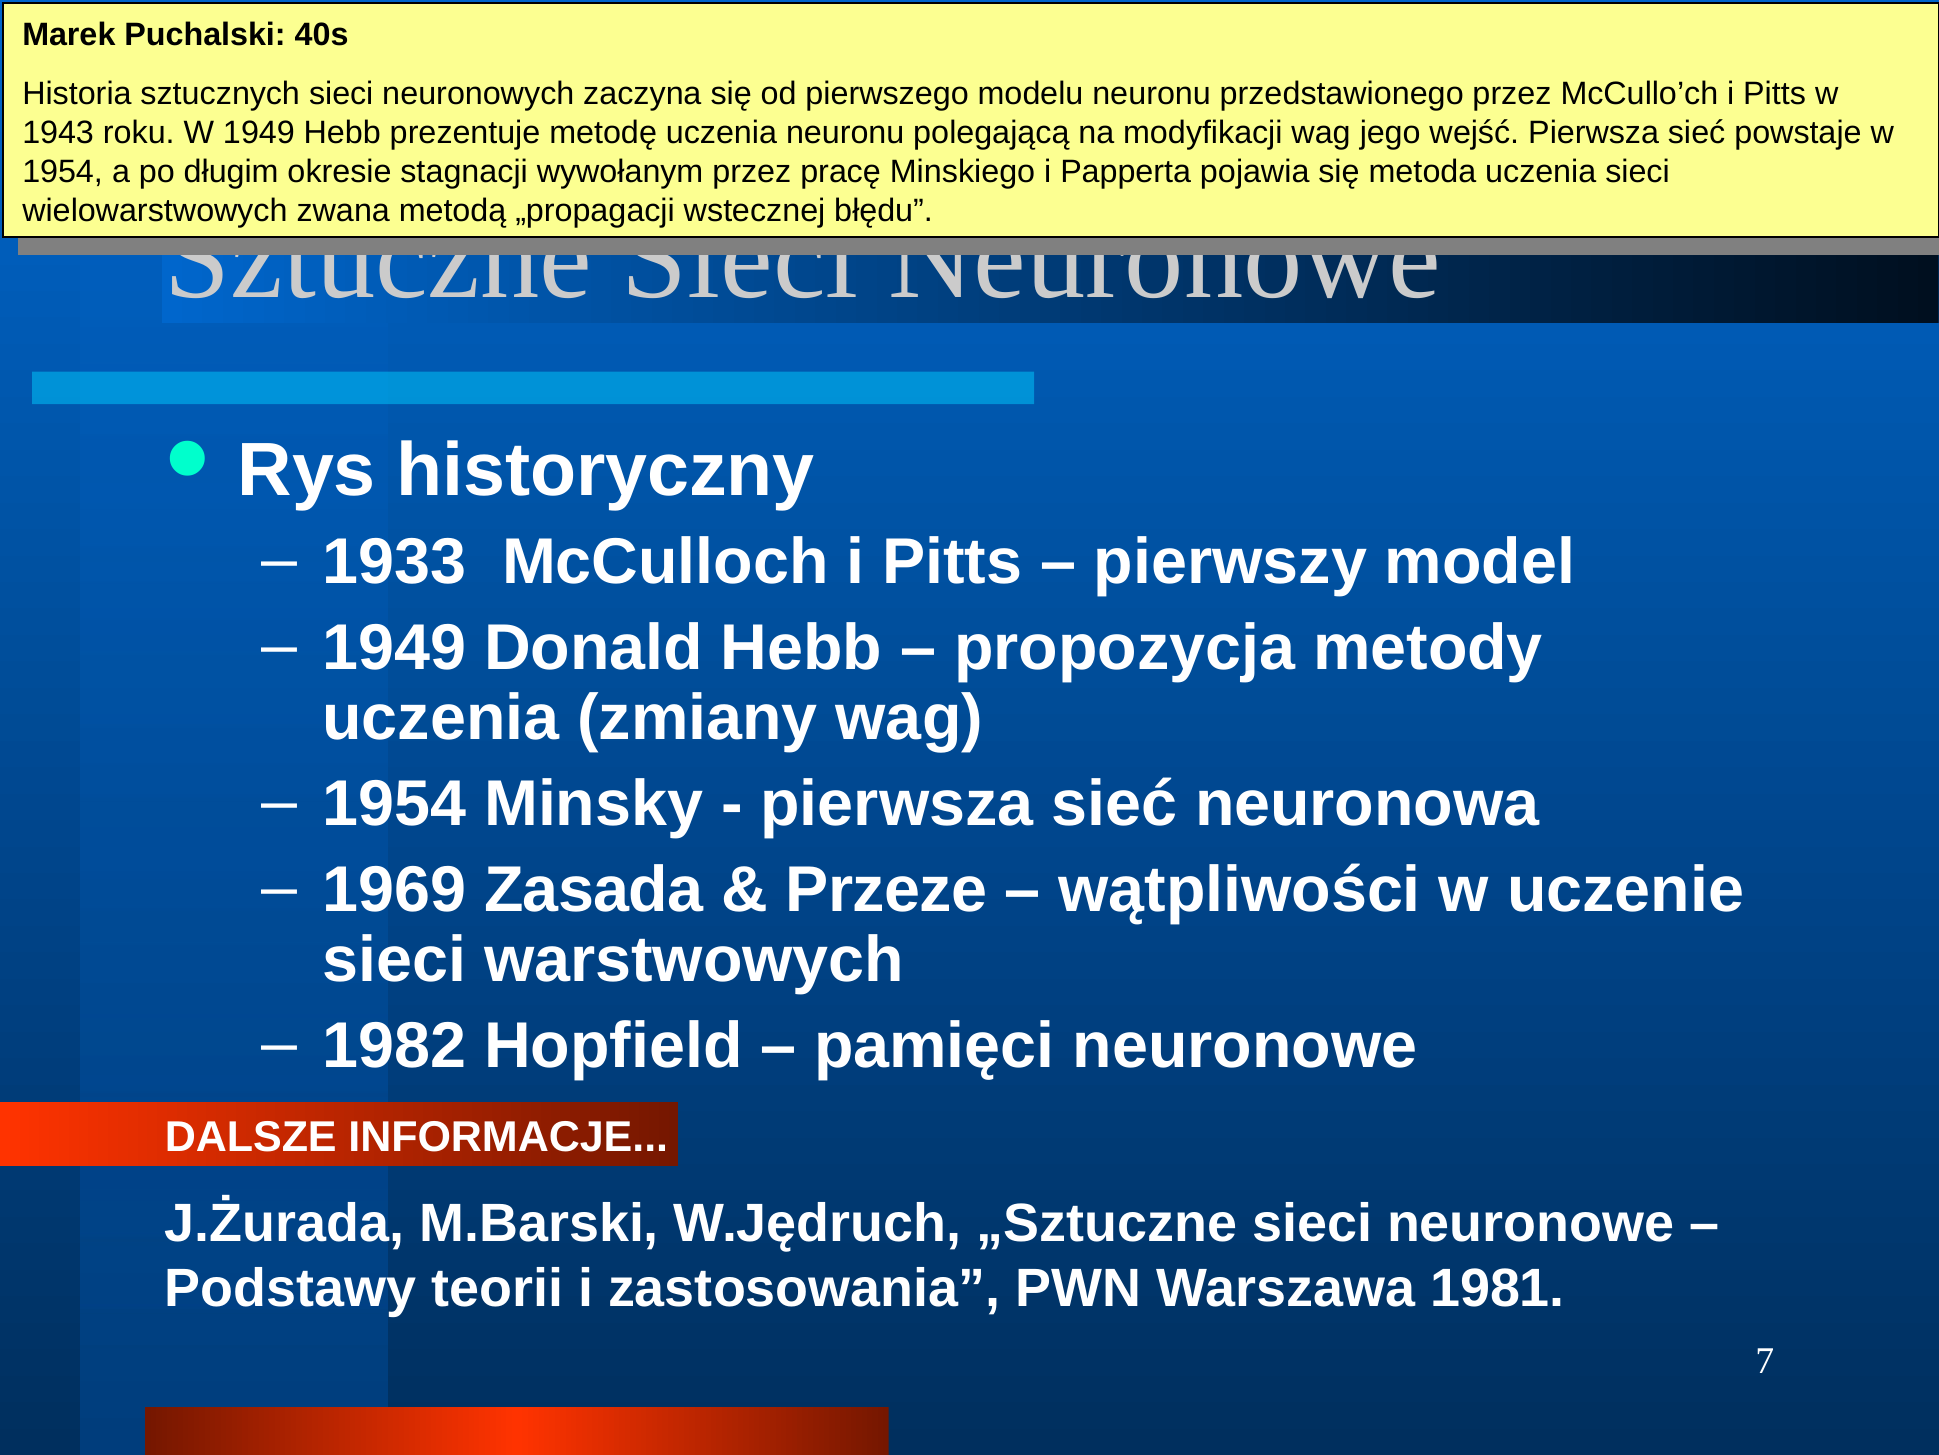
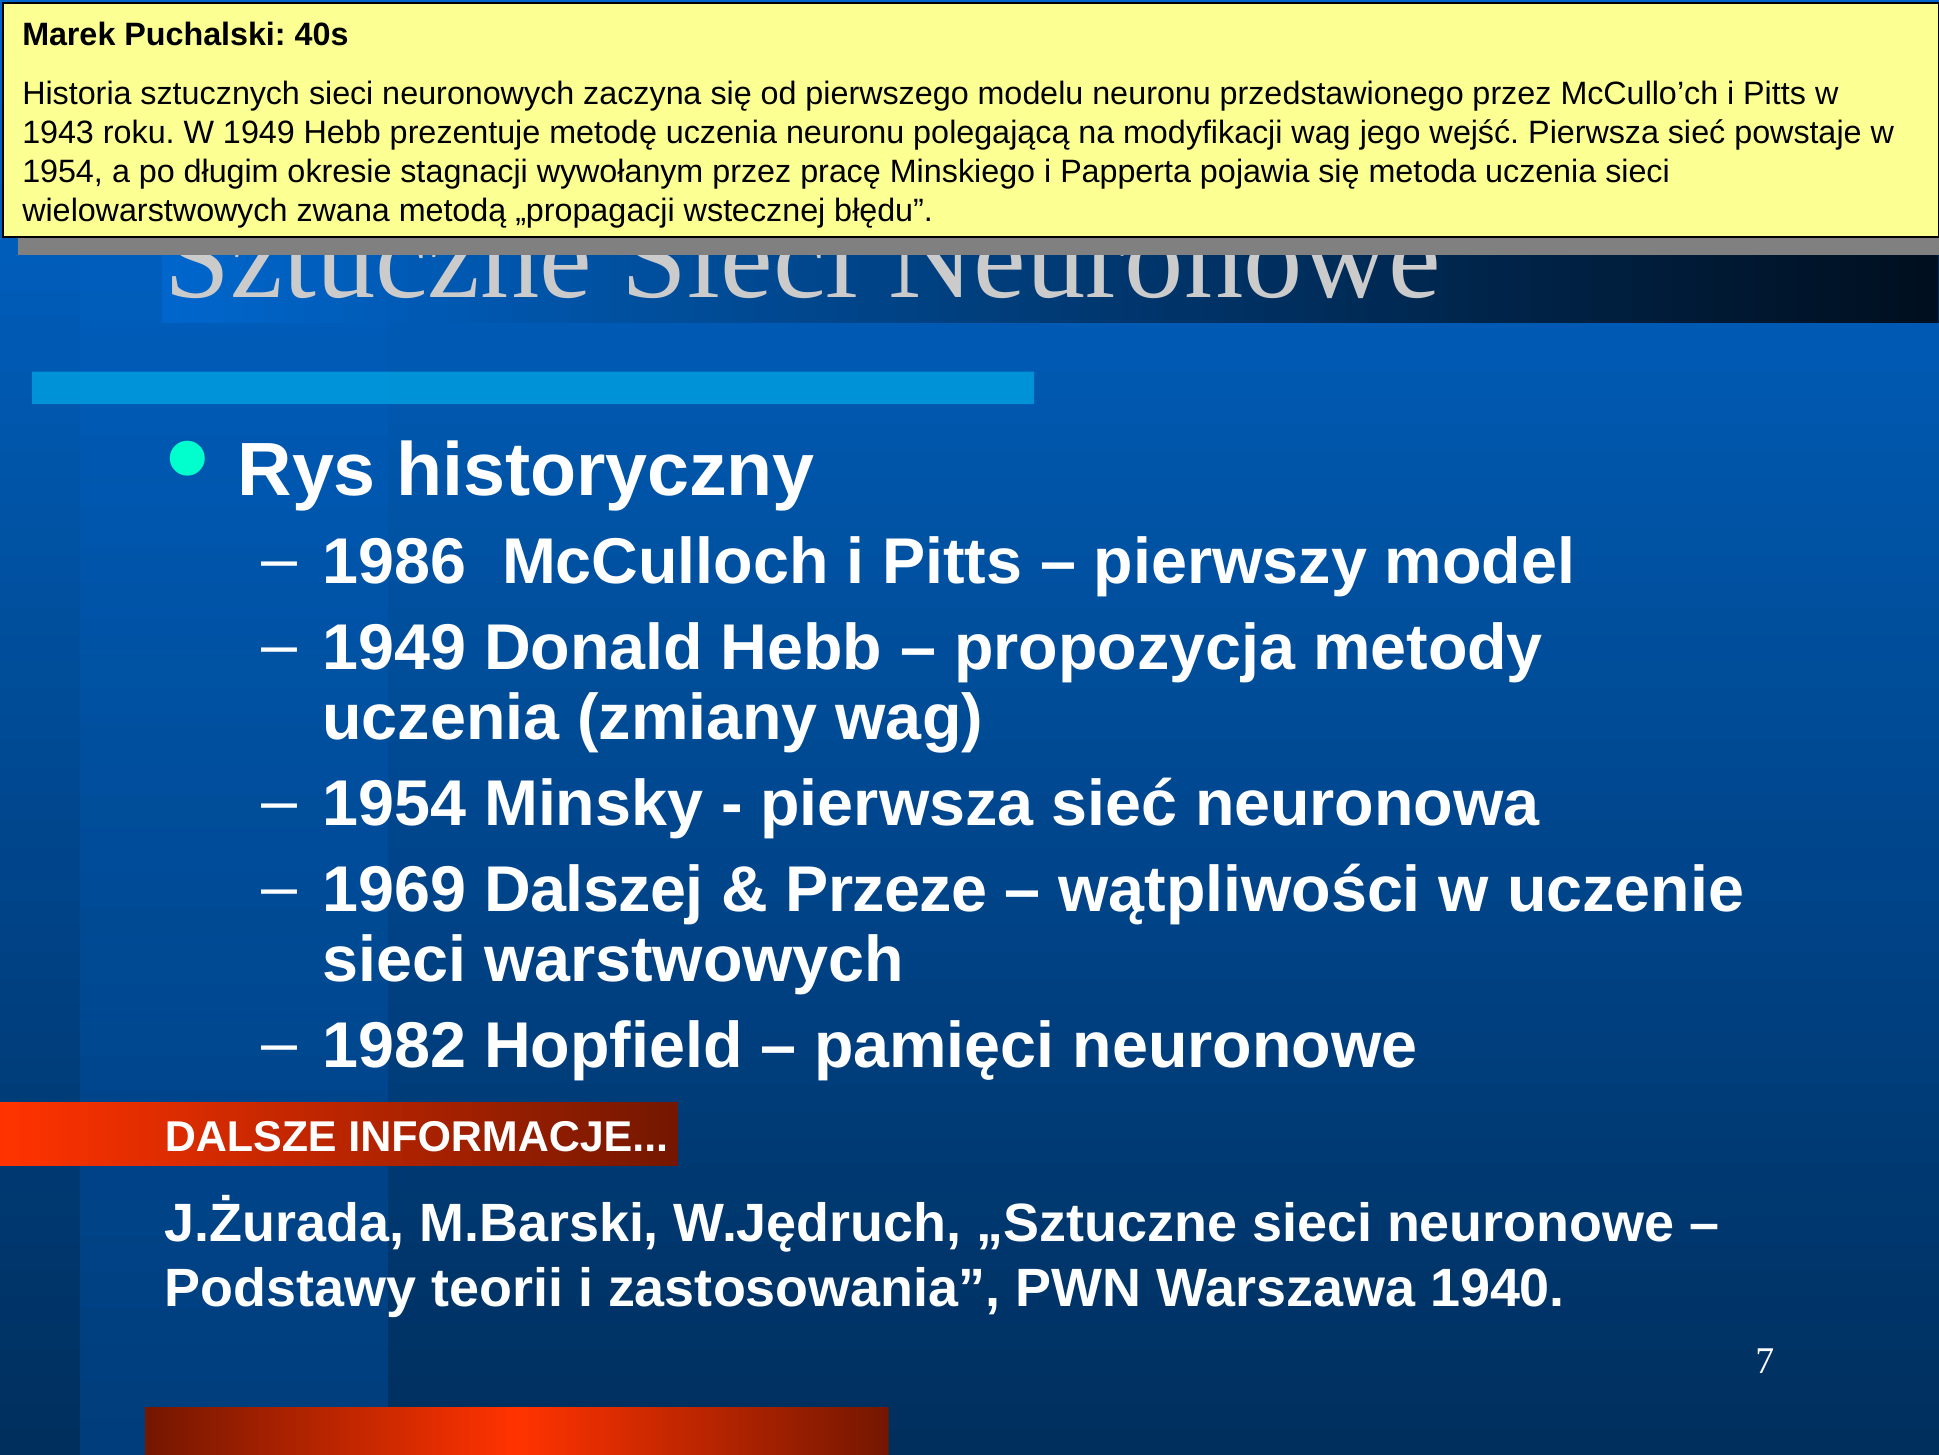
1933: 1933 -> 1986 (394, 562)
Zasada: Zasada -> Dalszej (594, 889)
1981: 1981 -> 1940 (1498, 1288)
